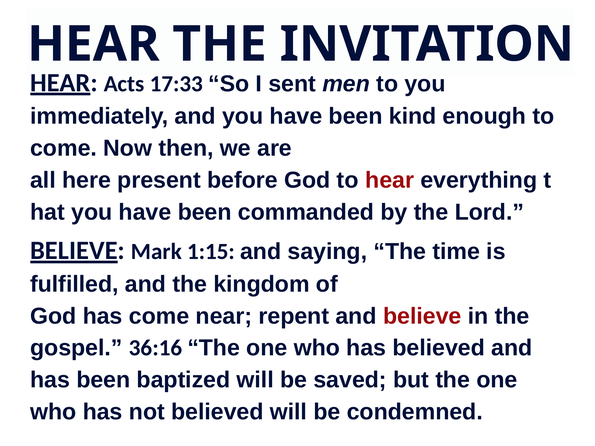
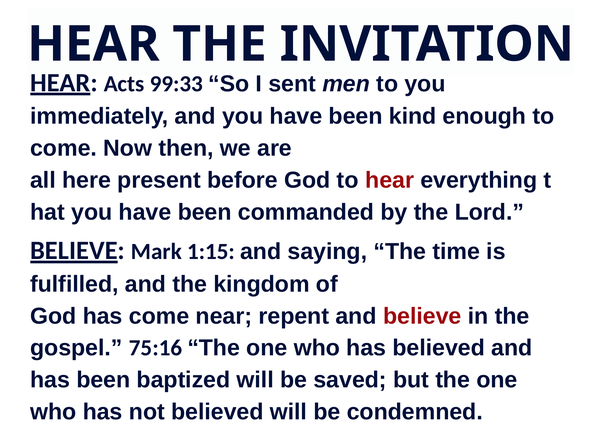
17:33: 17:33 -> 99:33 (176, 84)
36:16: 36:16 -> 75:16 (156, 348)
